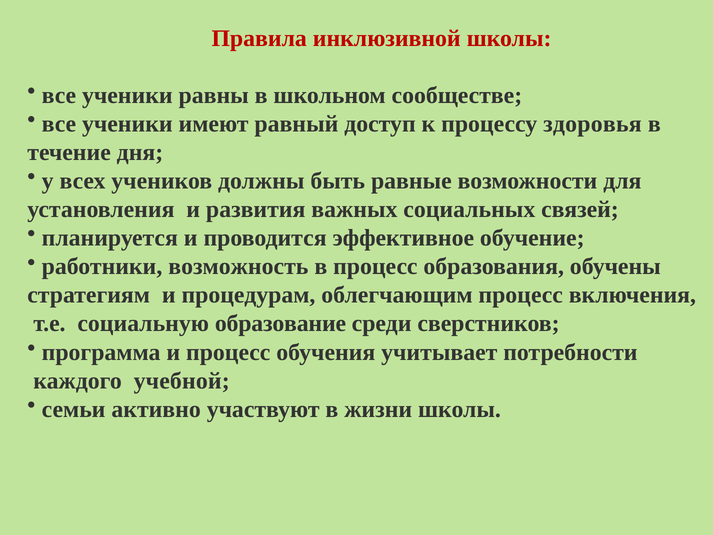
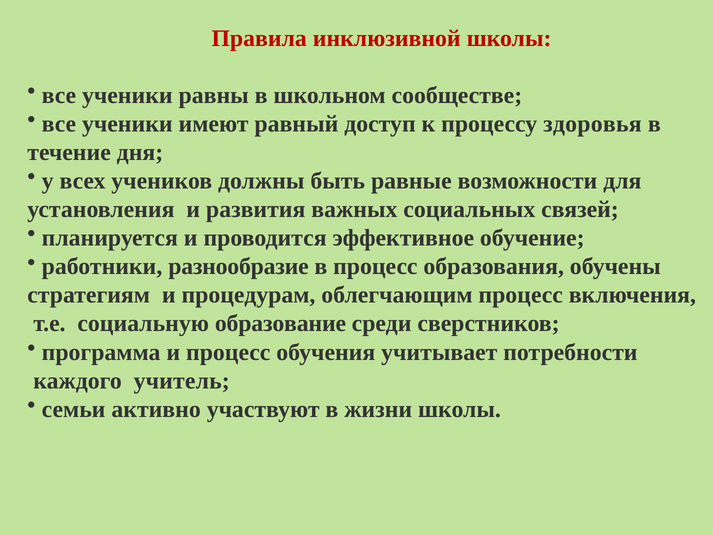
возможность: возможность -> разнообразие (238, 266)
учебной: учебной -> учитель (182, 381)
